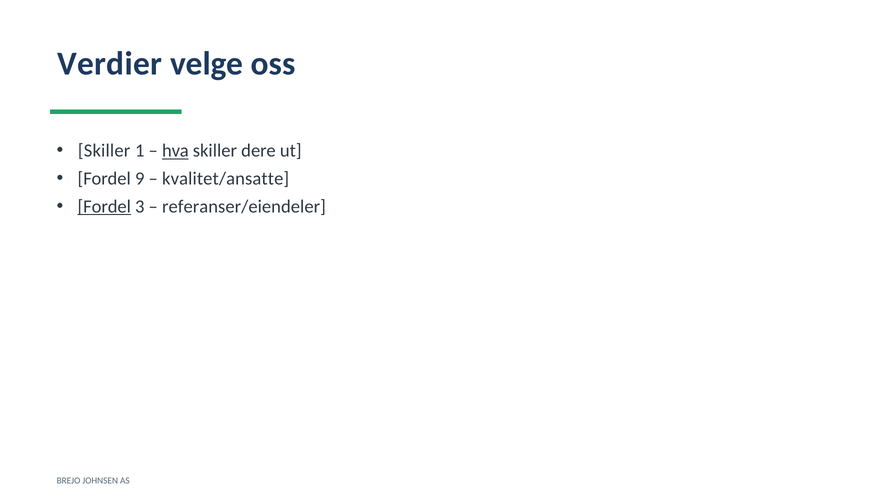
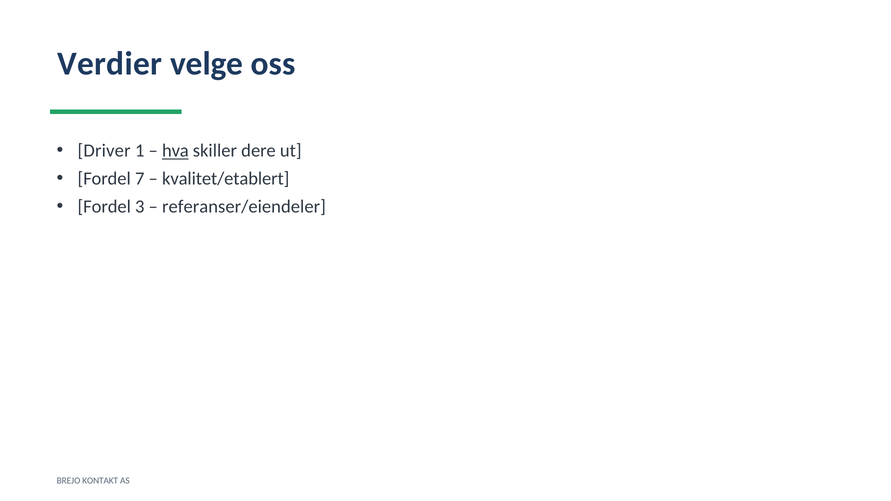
Skiller: Skiller -> Driver (104, 151)
9: 9 -> 7 (140, 179)
kvalitet/ansatte: kvalitet/ansatte -> kvalitet/etablert (226, 179)
Fordel underline: present -> none (104, 207)
JOHNSEN: JOHNSEN -> KONTAKT (100, 481)
